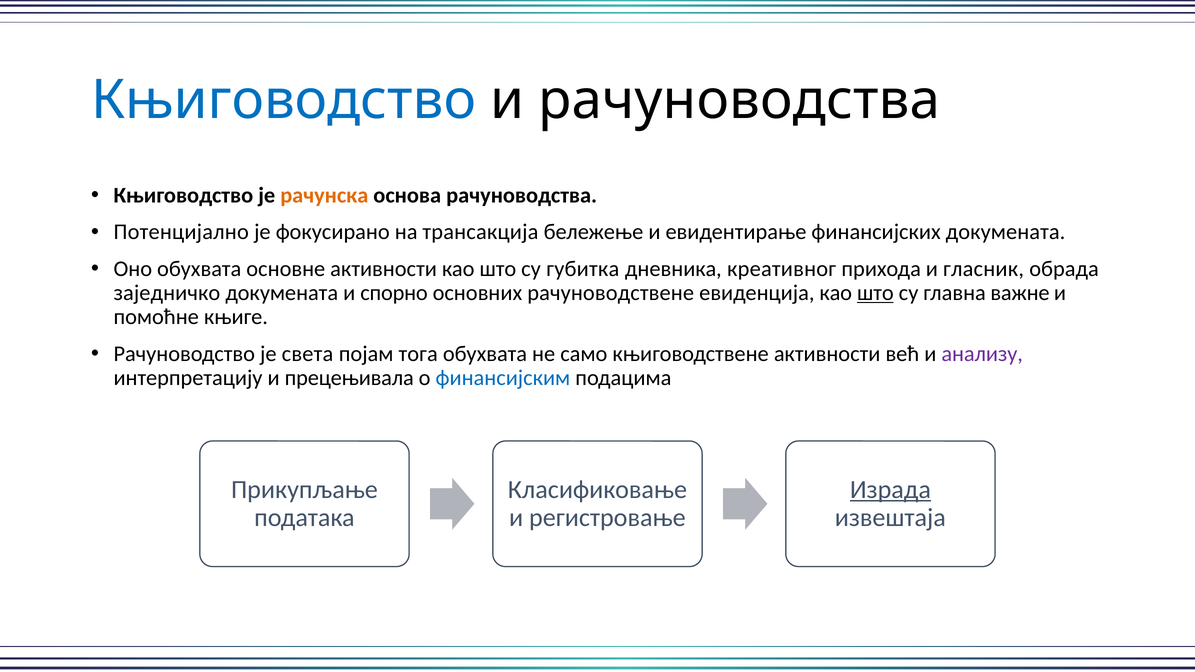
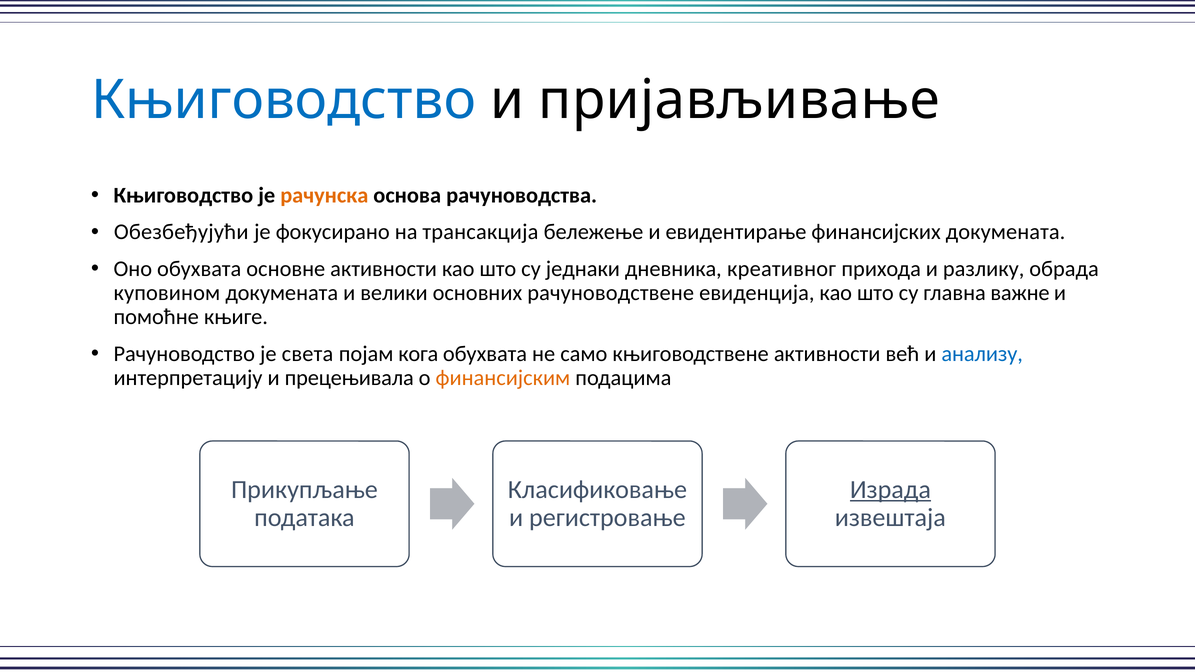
и рачуноводства: рачуноводства -> пријављивање (739, 100)
Потенцијално: Потенцијално -> Обезбеђујући (181, 232)
губитка: губитка -> једнаки (583, 269)
гласник: гласник -> разлику (984, 269)
заједничко: заједничко -> куповином (167, 293)
спорно: спорно -> велики (394, 293)
што underline: present -> none (875, 293)
тога: тога -> кога (418, 354)
анализу colour: purple -> blue (982, 354)
финансијским colour: blue -> orange (503, 378)
